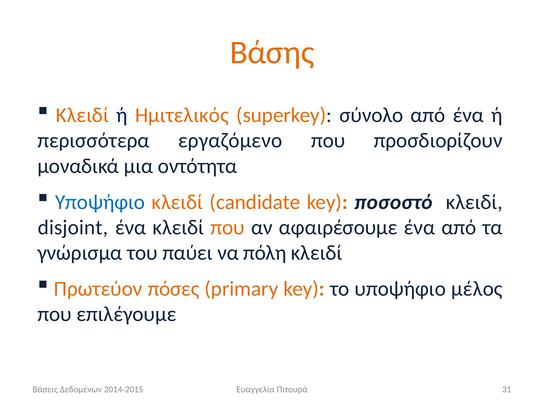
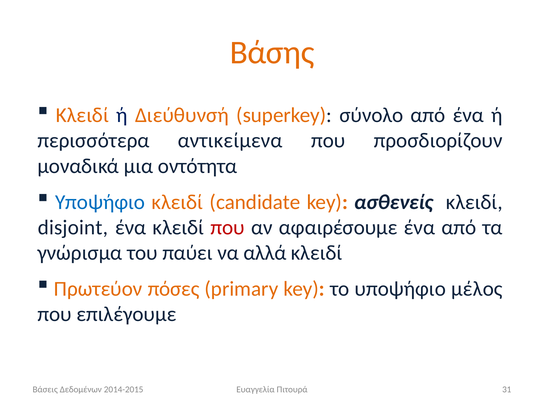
Ημιτελικός: Ημιτελικός -> Διεύθυνσή (182, 115)
εργαζόμενο: εργαζόμενο -> αντικείμενα (230, 141)
ποσοστό: ποσοστό -> ασθενείς (394, 202)
που colour: orange -> red (228, 227)
πόλη: πόλη -> αλλά (265, 253)
